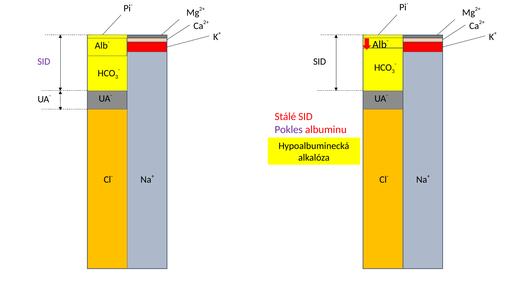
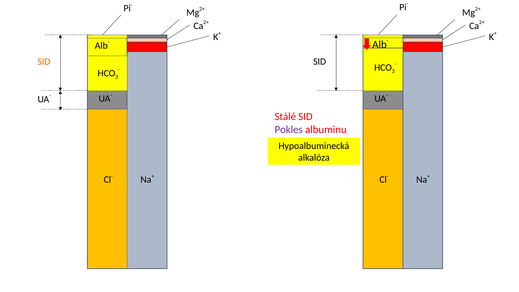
SID colour: purple -> orange (44, 61)
